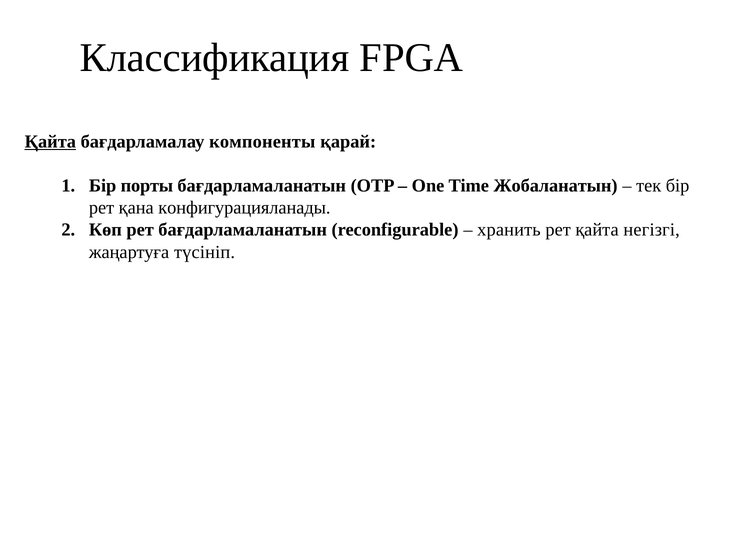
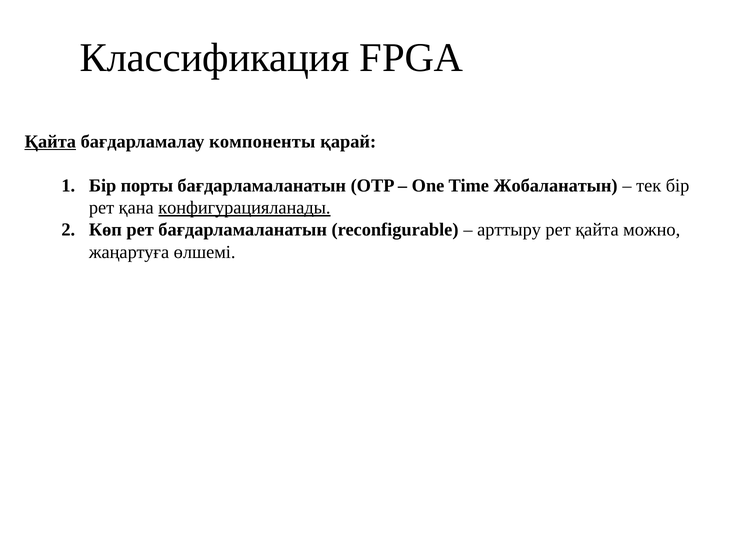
конфигурацияланады underline: none -> present (244, 208)
хранить: хранить -> арттыру (509, 230)
негізгі: негізгі -> можно (652, 230)
түсініп: түсініп -> өлшемі (205, 252)
